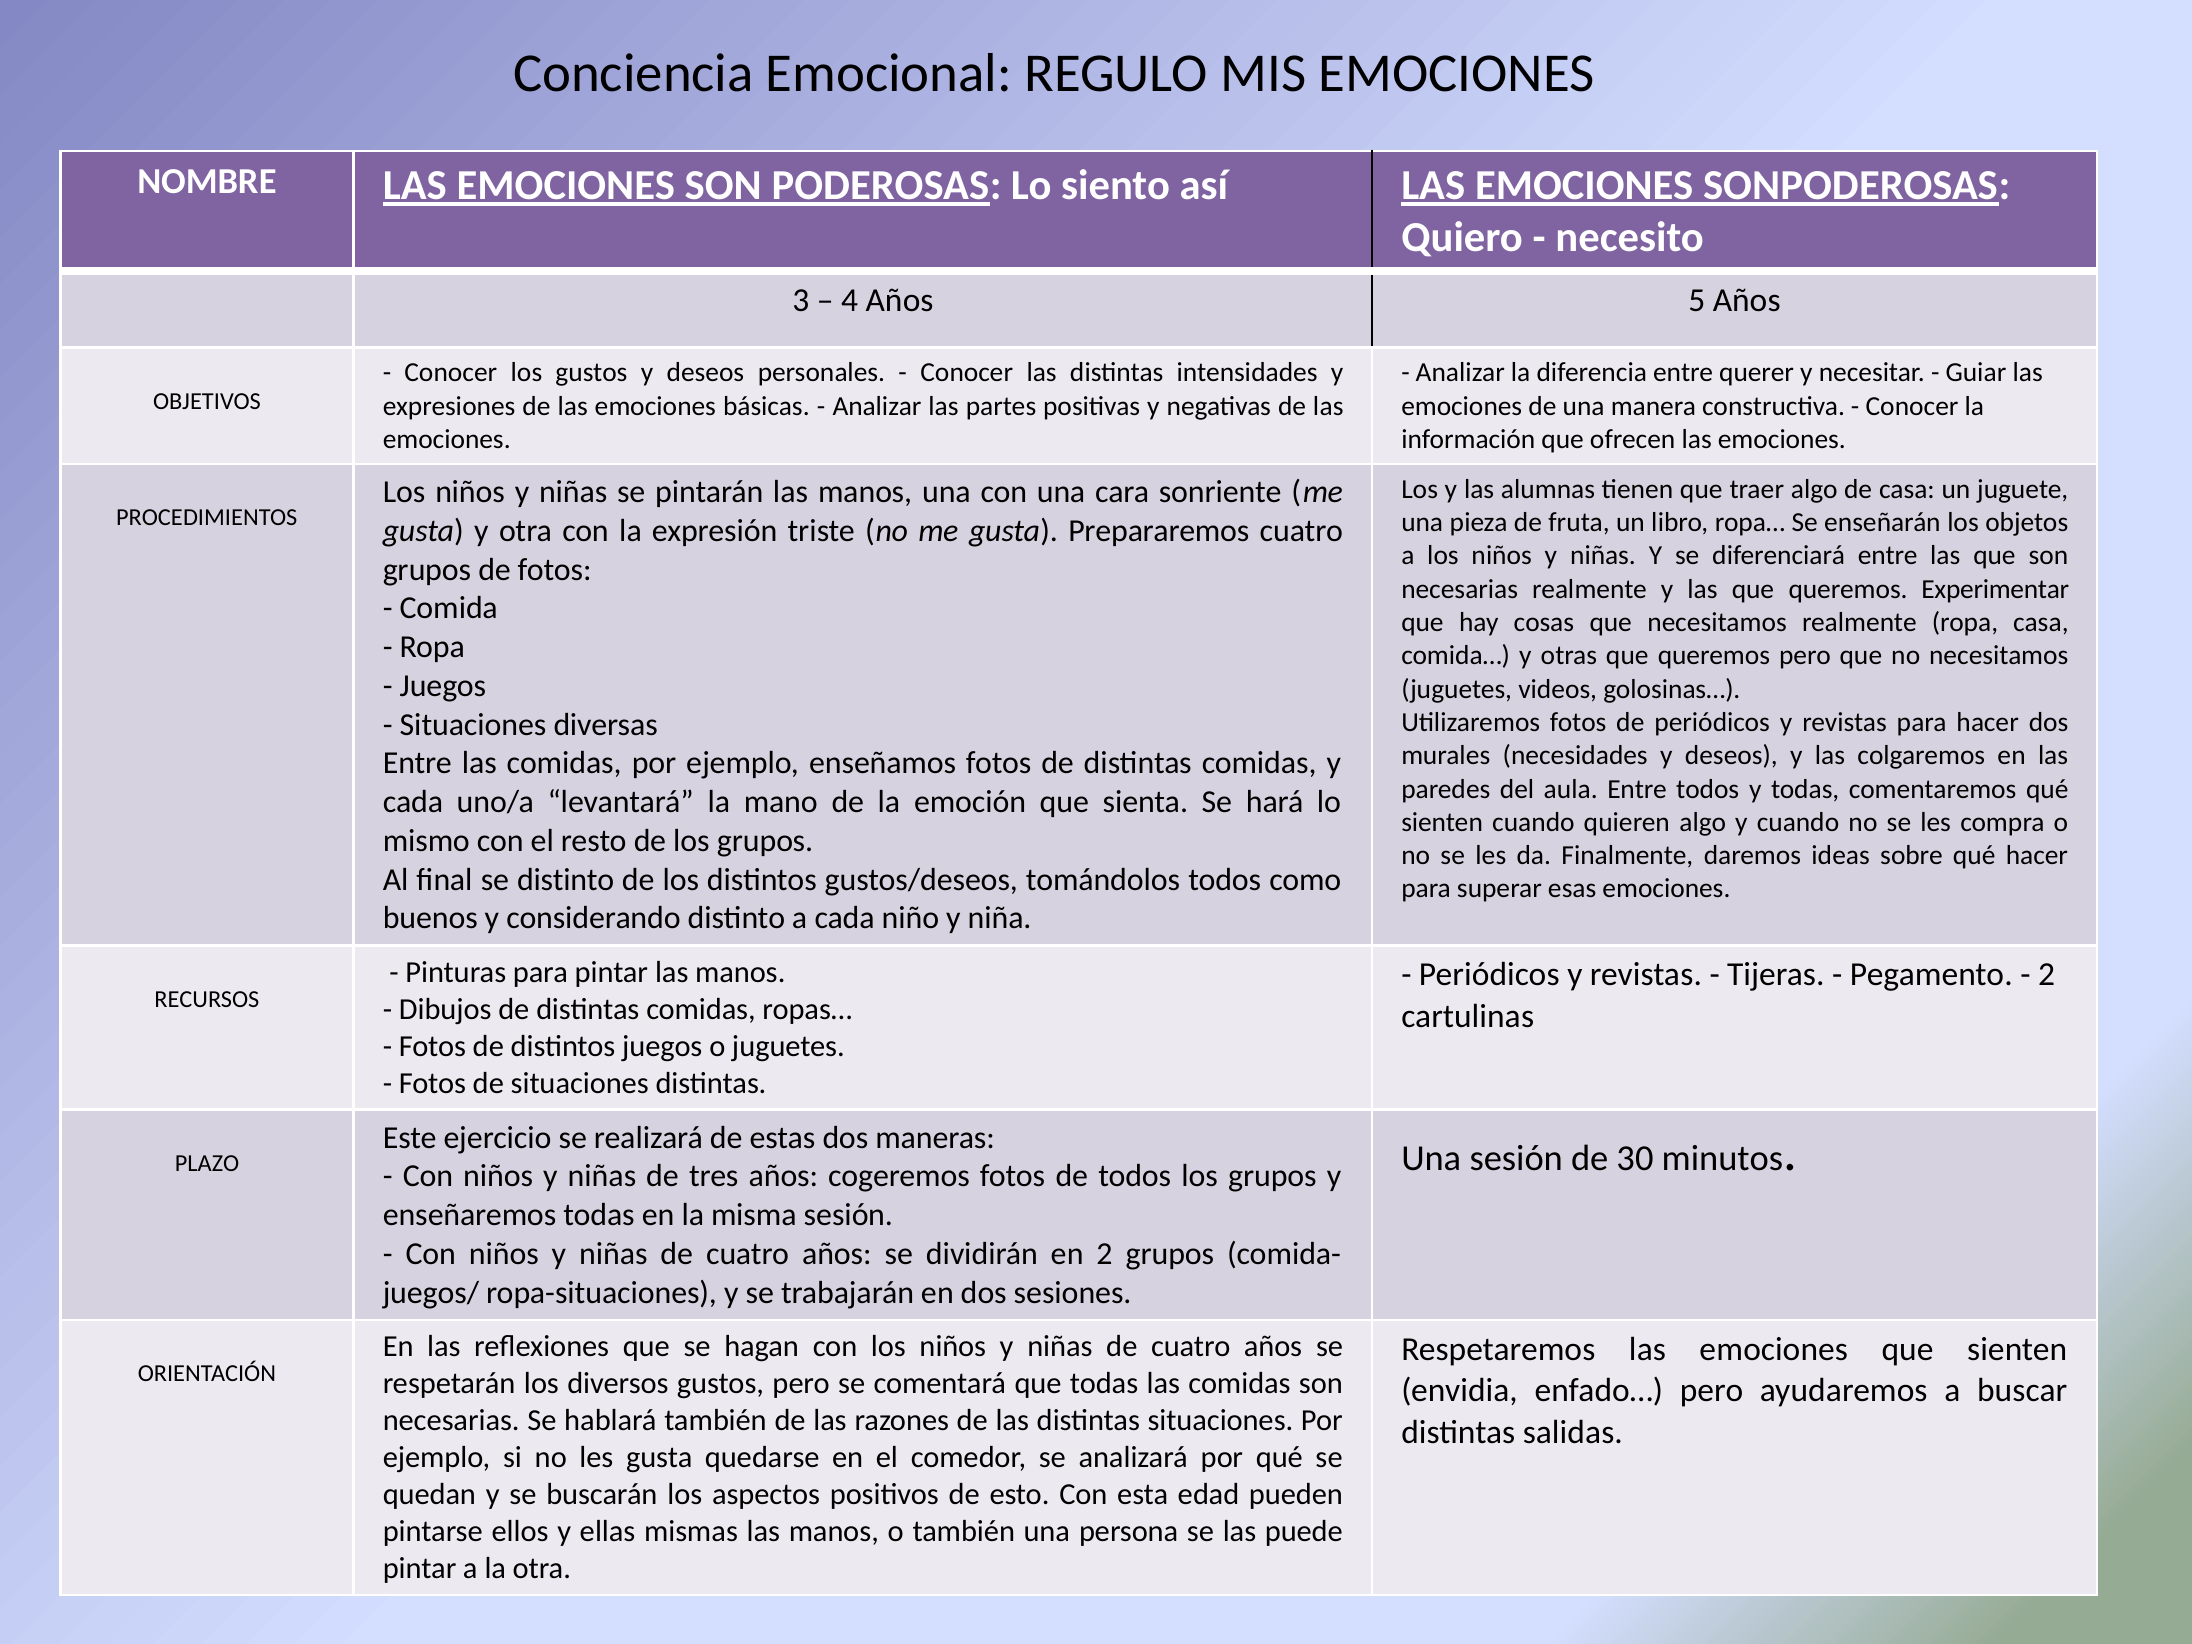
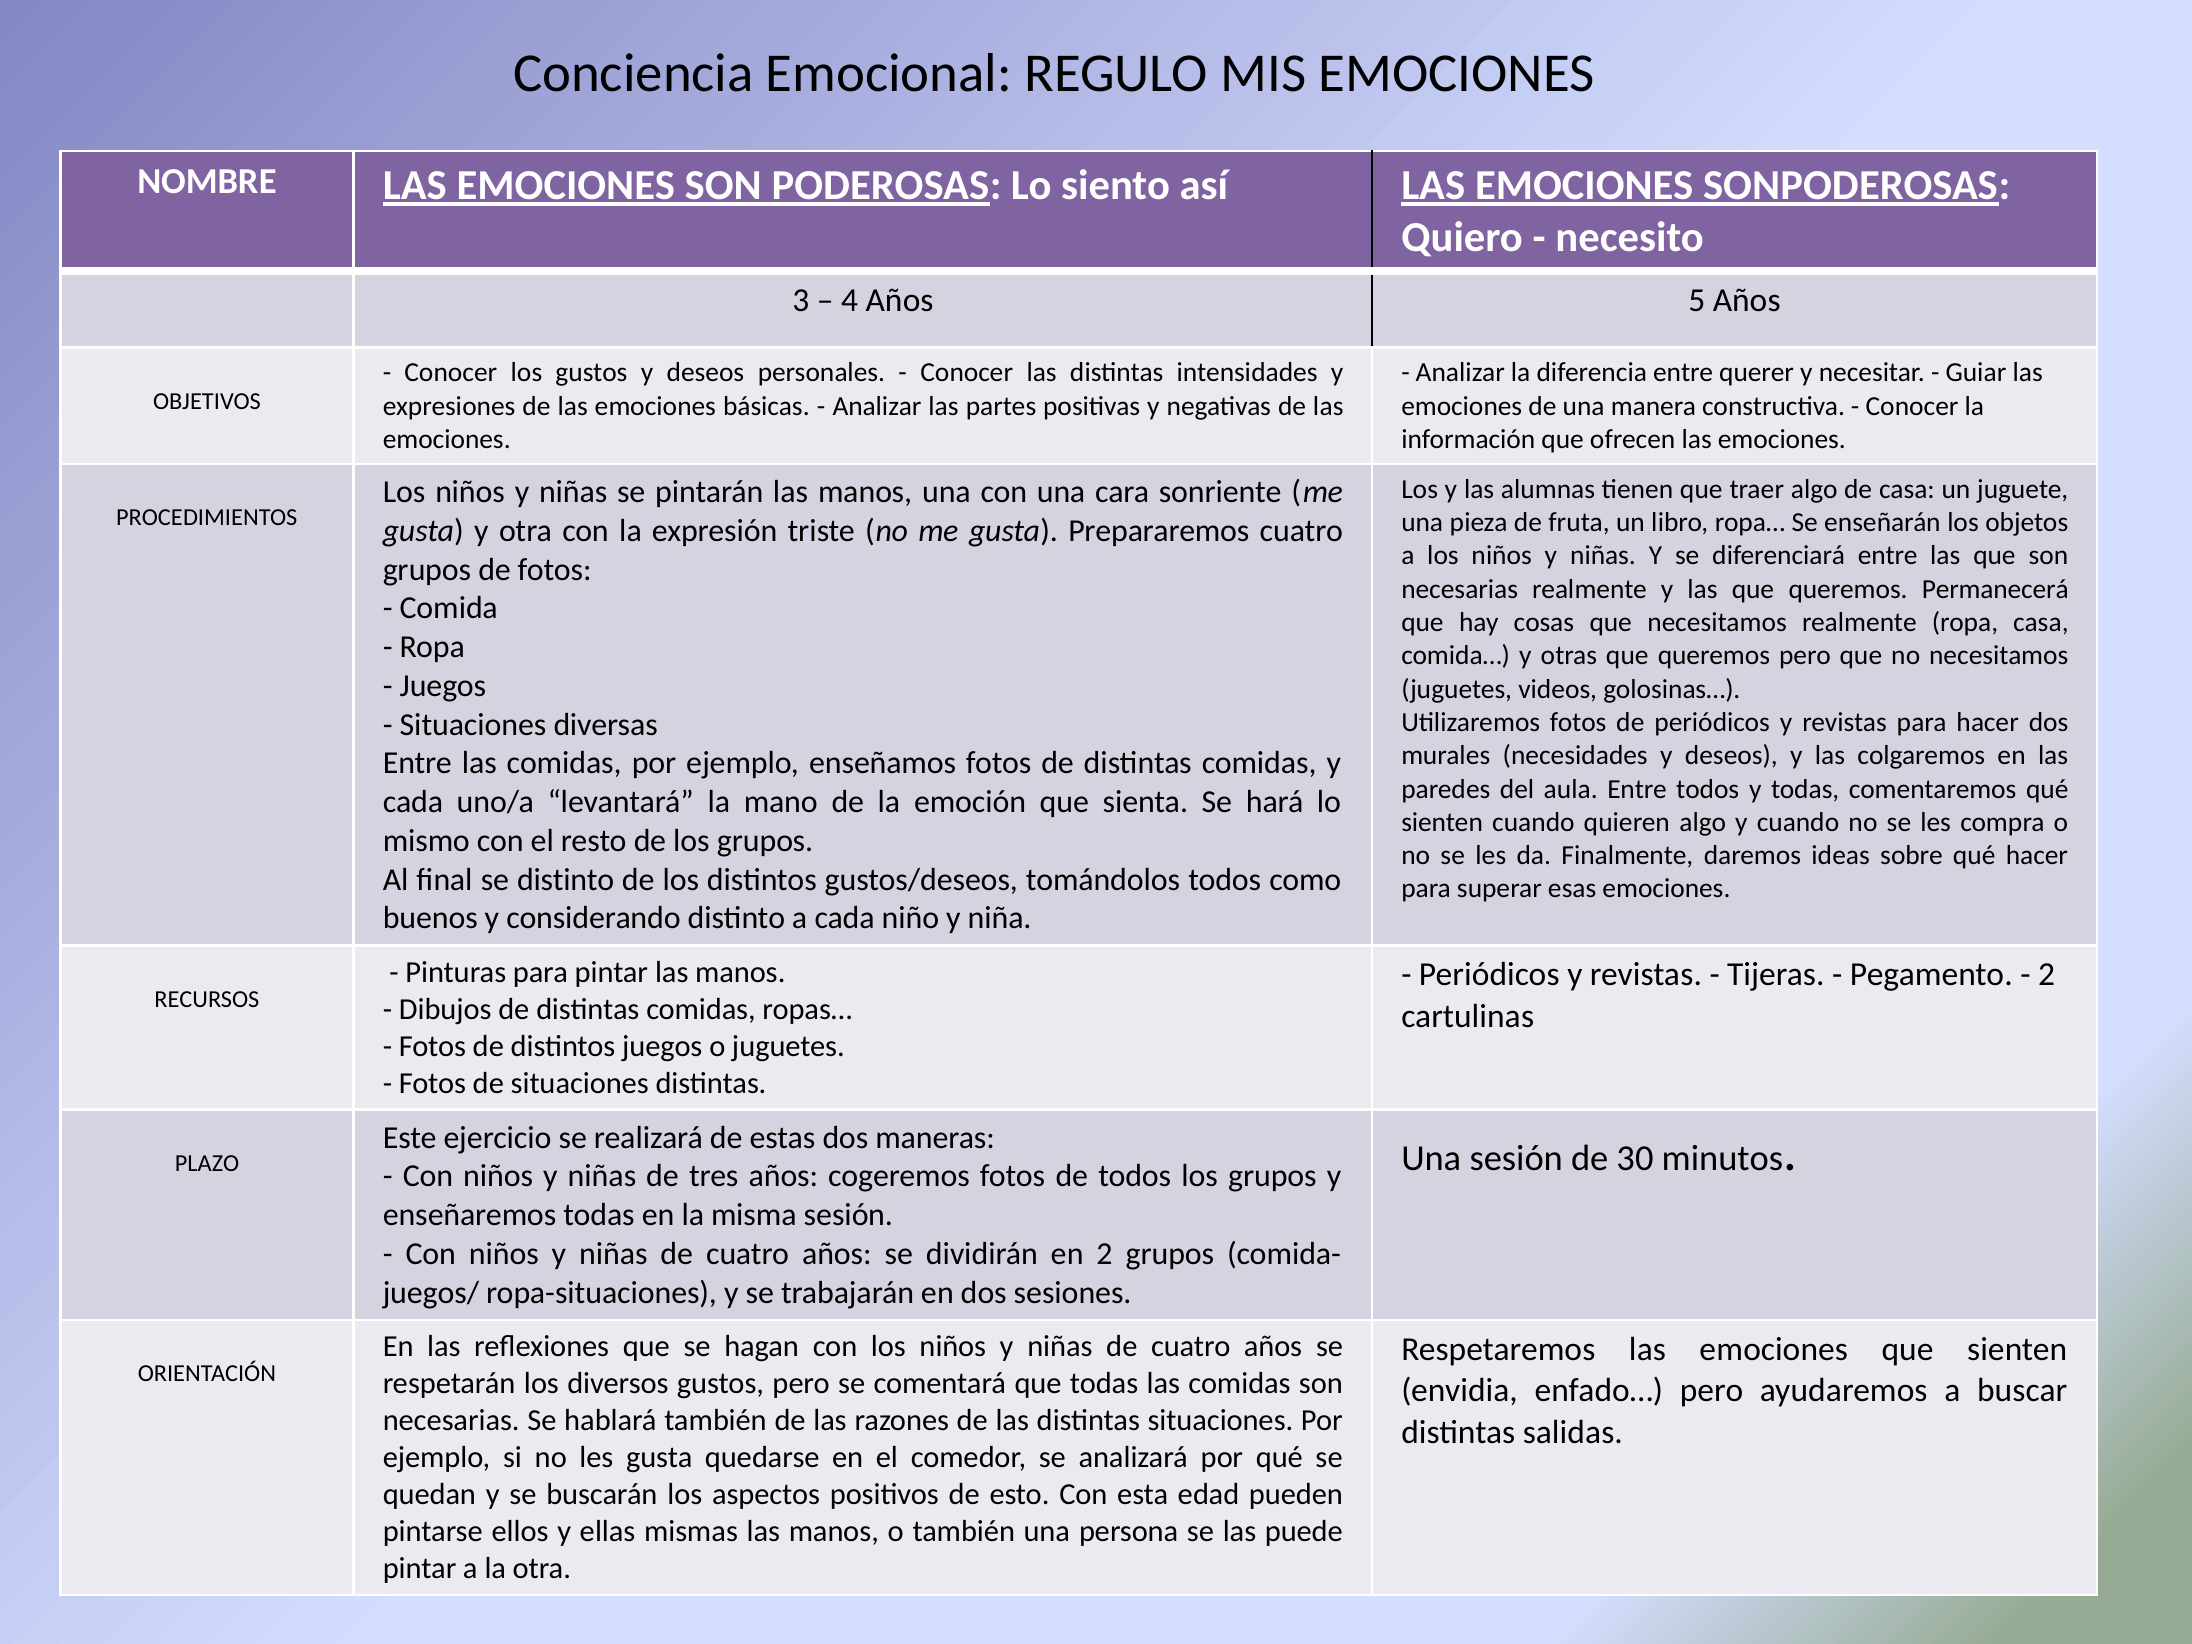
Experimentar: Experimentar -> Permanecerá (1995, 589)
